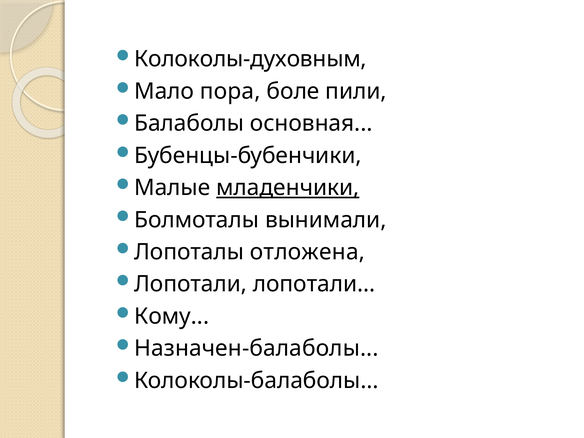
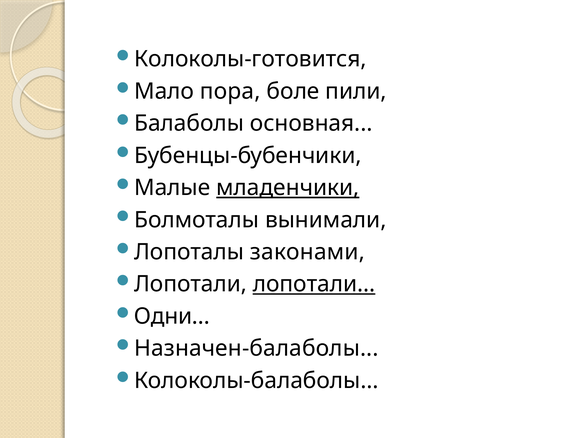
Колоколы-духовным: Колоколы-духовным -> Колоколы-готовится (250, 59)
отложена: отложена -> законами (307, 252)
лопотали underline: none -> present (314, 284)
Кому: Кому -> Одни (172, 316)
